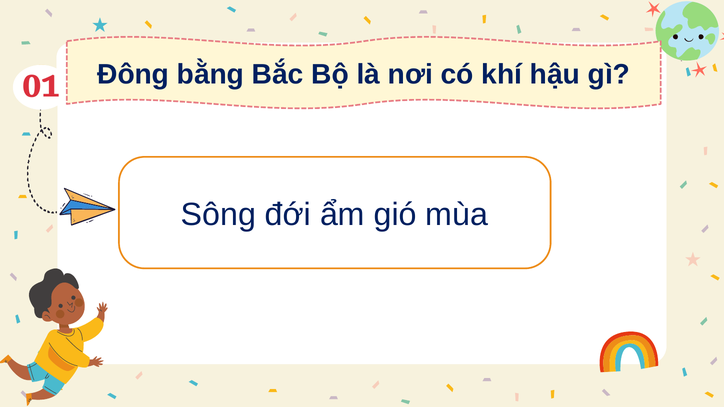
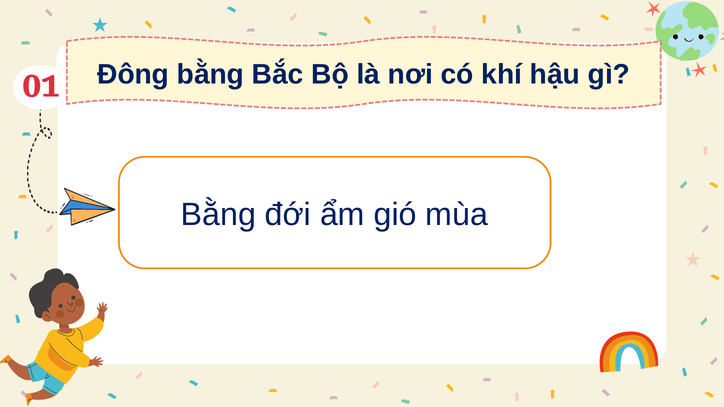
Sông: Sông -> Bằng (219, 215)
